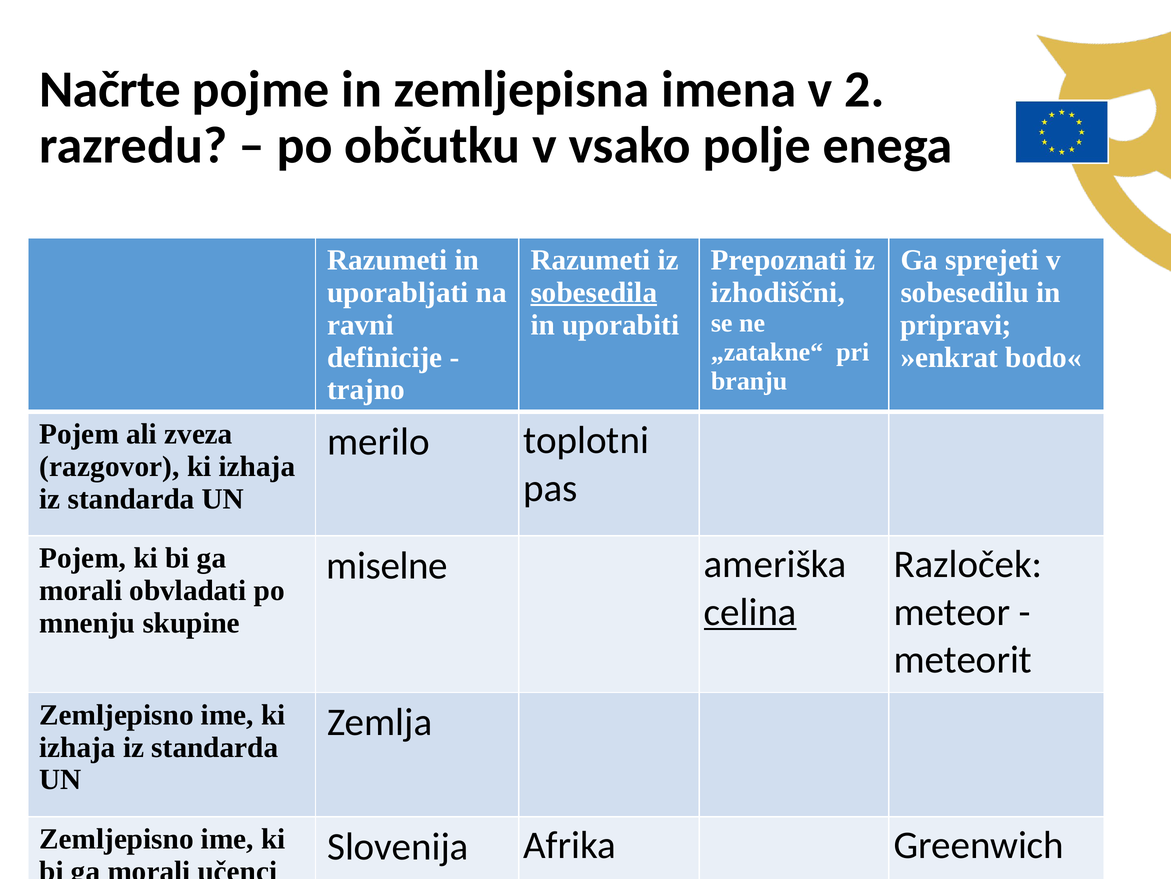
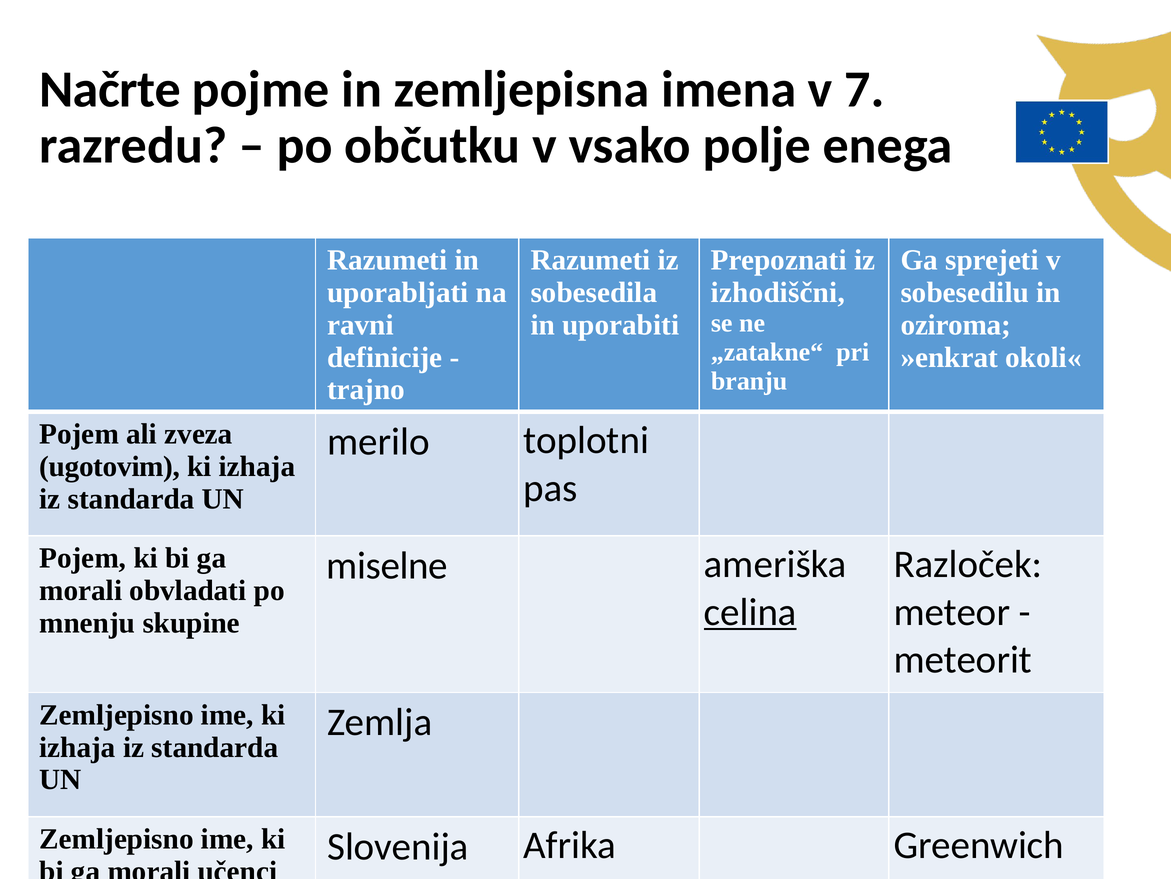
2: 2 -> 7 (865, 89)
sobesedila underline: present -> none (594, 292)
pripravi: pripravi -> oziroma (956, 325)
bodo«: bodo« -> okoli« (1043, 357)
razgovor: razgovor -> ugotovim (110, 466)
